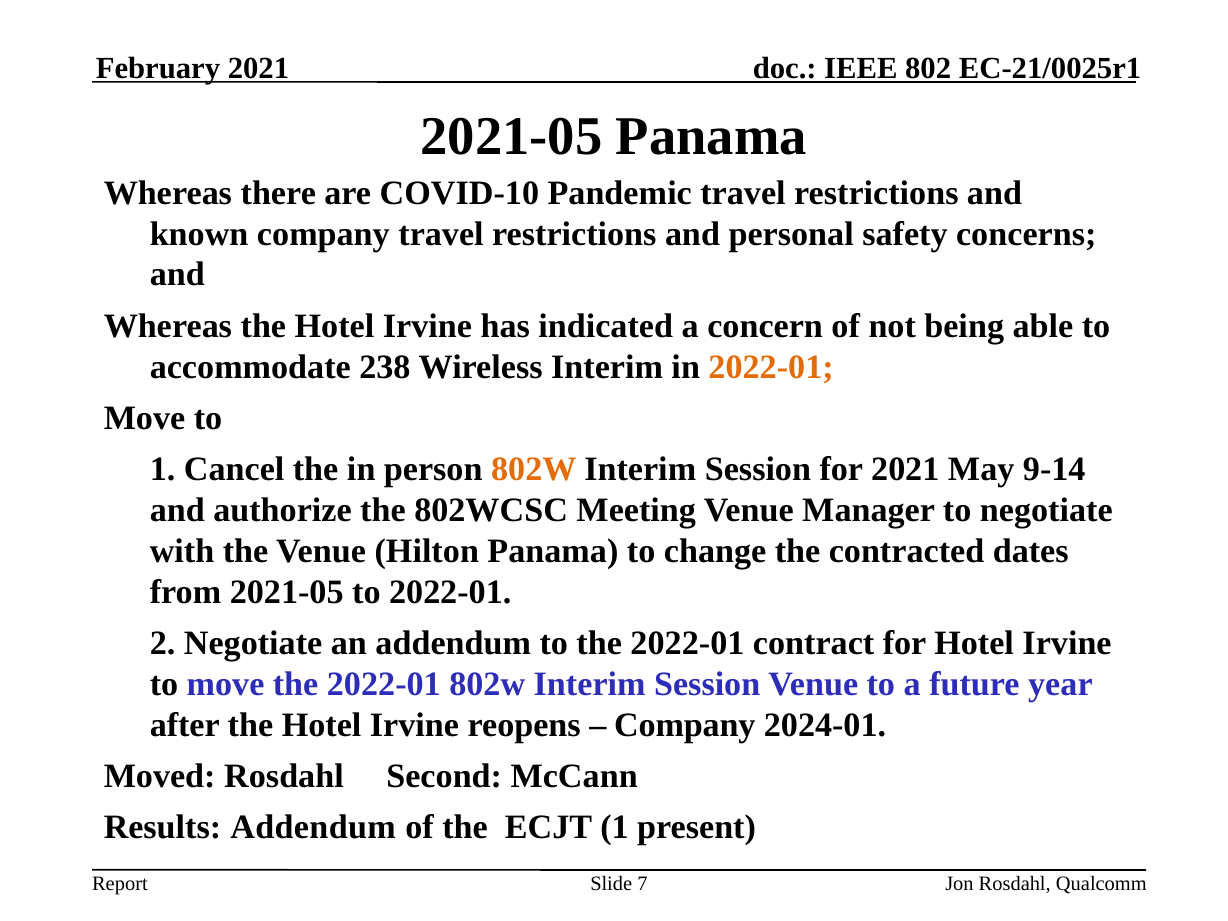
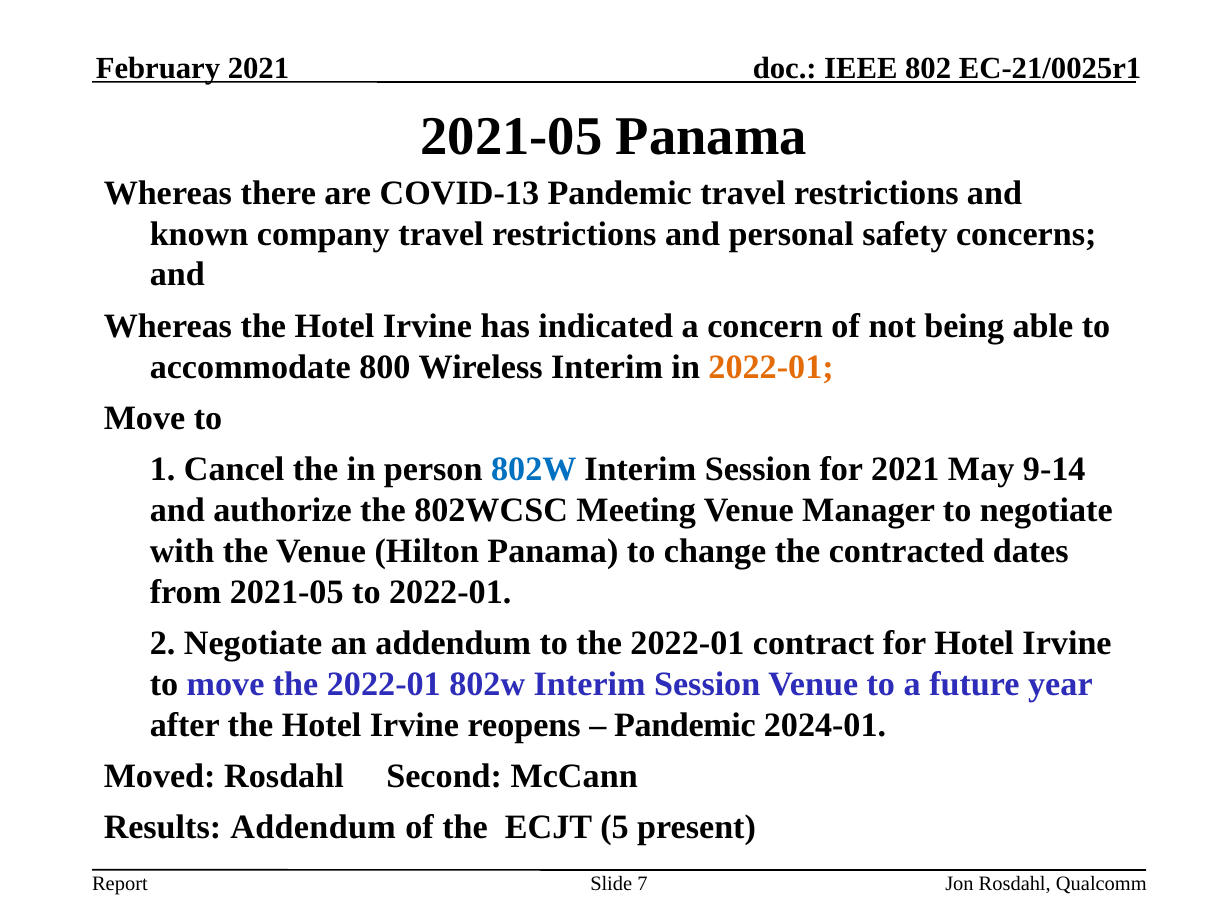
COVID-10: COVID-10 -> COVID-13 (459, 193)
238: 238 -> 800 (385, 367)
802W colour: orange -> blue (534, 469)
Company: Company -> Pandemic (685, 725)
ECJT 1: 1 -> 5 (614, 828)
